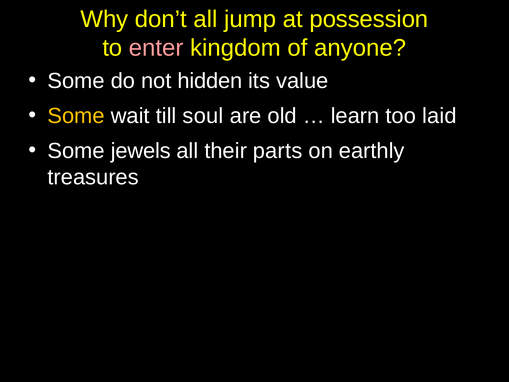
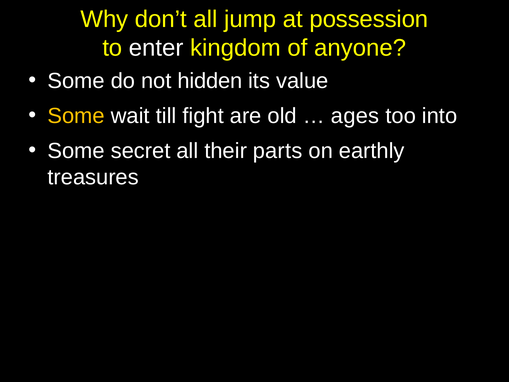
enter colour: pink -> white (156, 48)
soul: soul -> fight (203, 116)
learn: learn -> ages (355, 116)
laid: laid -> into (440, 116)
jewels: jewels -> secret (141, 151)
